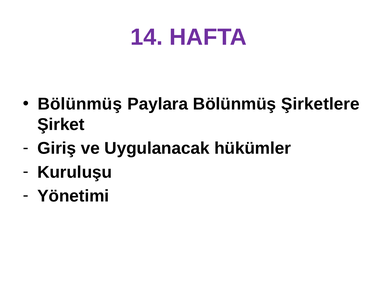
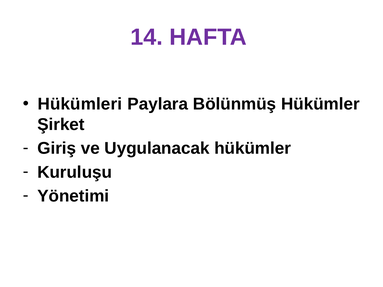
Bölünmüş: Bölünmüş -> Hükümleri (80, 104)
Bölünmüş Şirketlere: Şirketlere -> Hükümler (320, 104)
